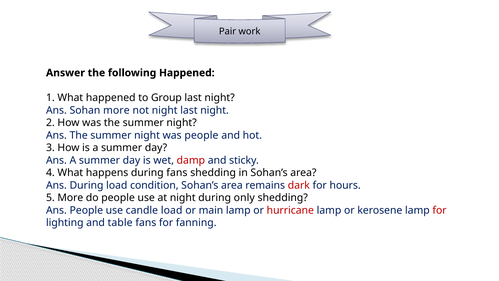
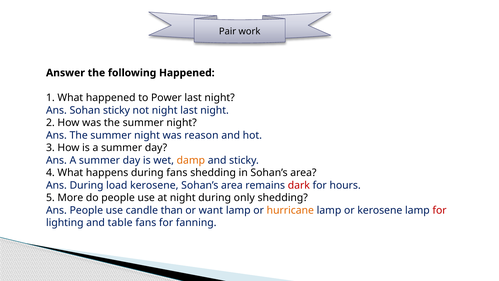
Group: Group -> Power (166, 98)
Sohan more: more -> sticky (116, 110)
was people: people -> reason (201, 135)
damp colour: red -> orange (191, 160)
load condition: condition -> kerosene (154, 185)
candle load: load -> than (172, 210)
main: main -> want (211, 210)
hurricane colour: red -> orange (290, 210)
